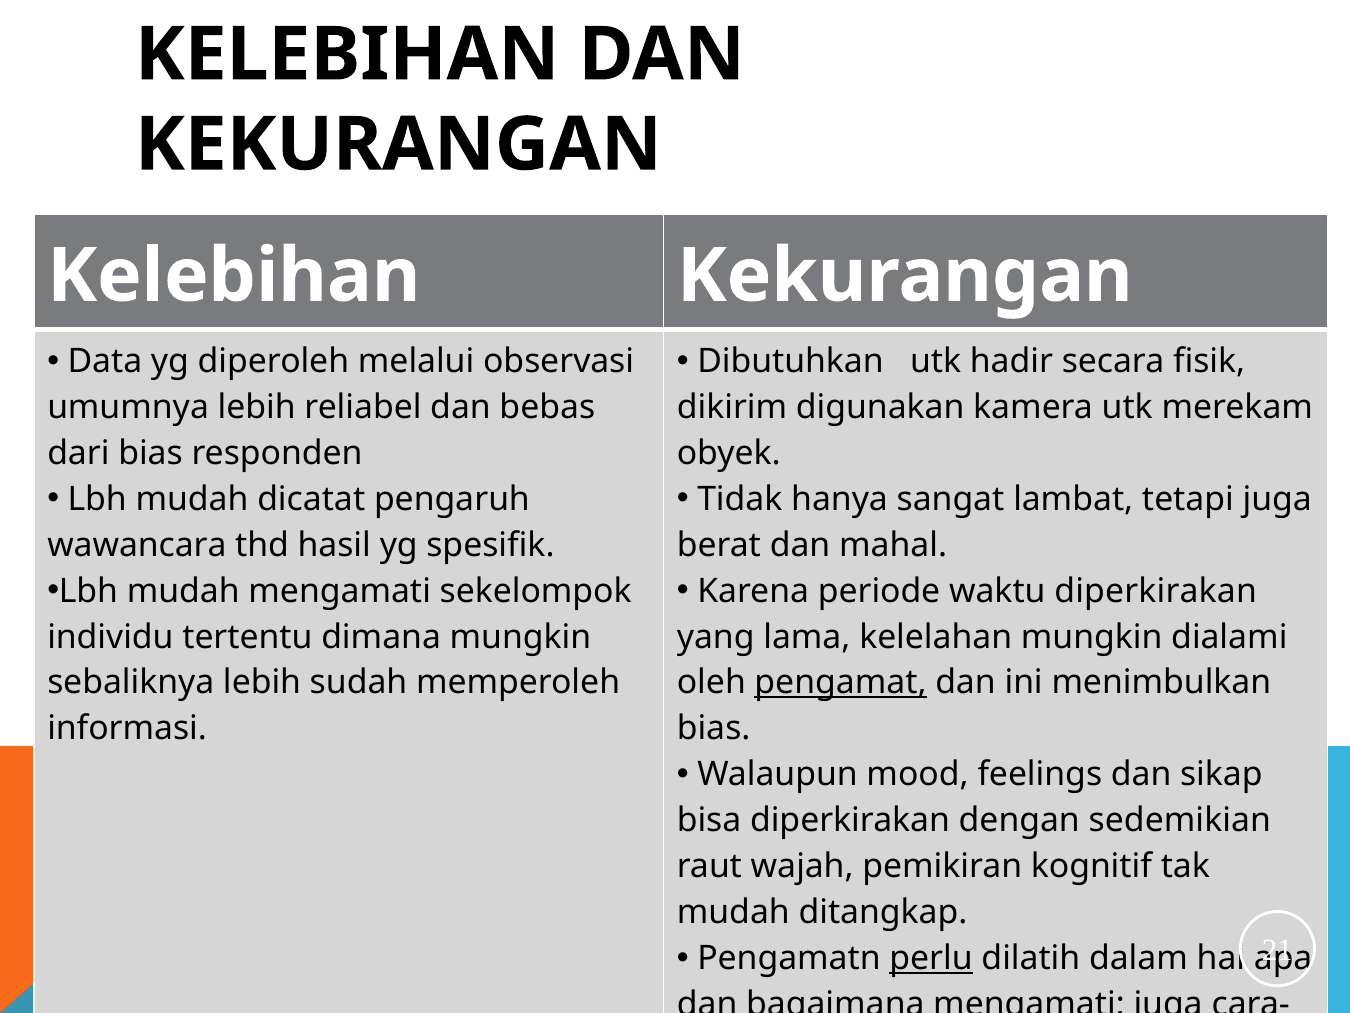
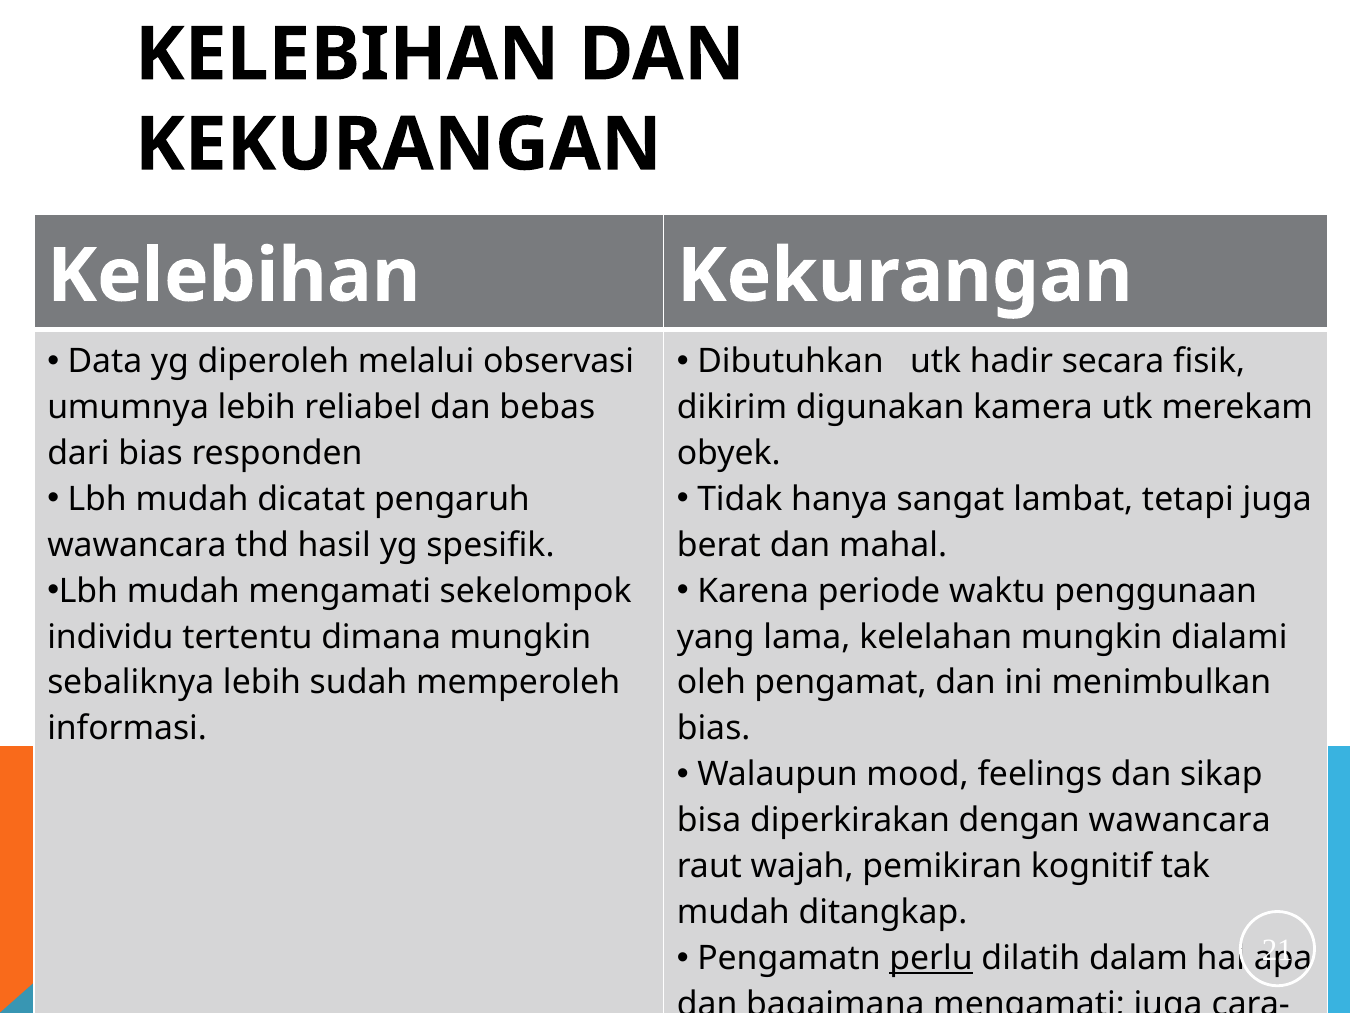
waktu diperkirakan: diperkirakan -> penggunaan (1156, 591)
pengamat underline: present -> none (841, 683)
dengan sedemikian: sedemikian -> wawancara (1180, 820)
